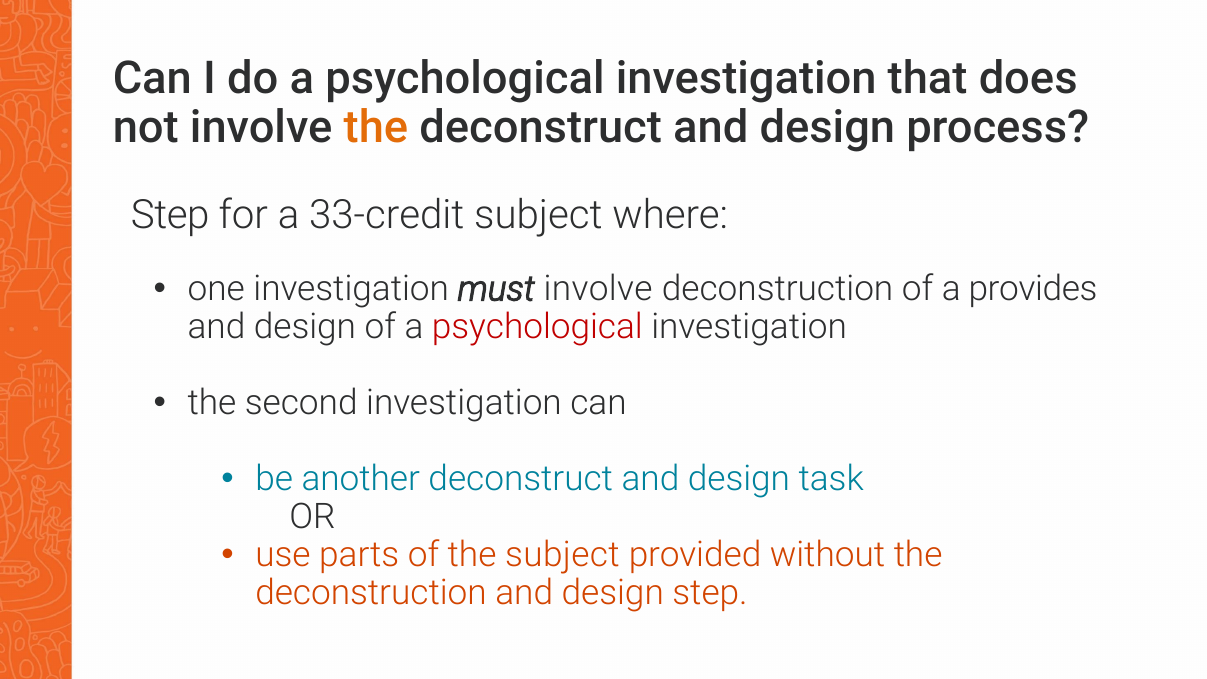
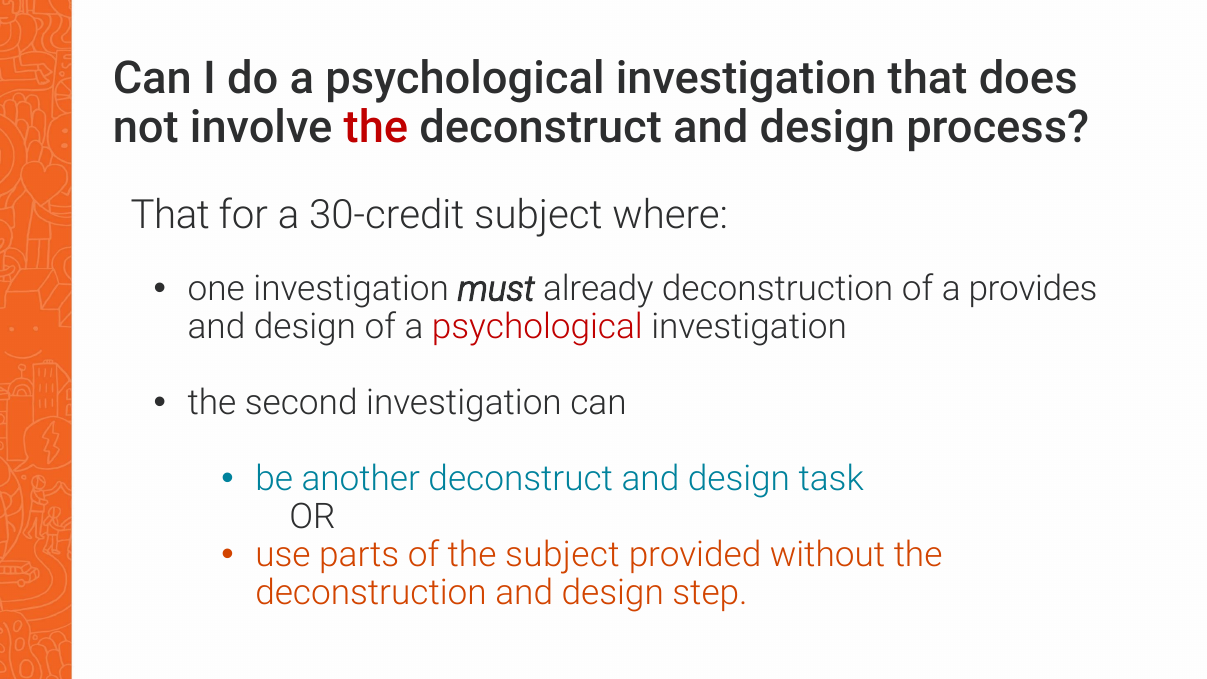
the colour: orange -> red (376, 128)
Step: Step -> That (170, 215)
33-credit: 33-credit -> 30-credit (387, 215)
must involve: involve -> already (598, 289)
